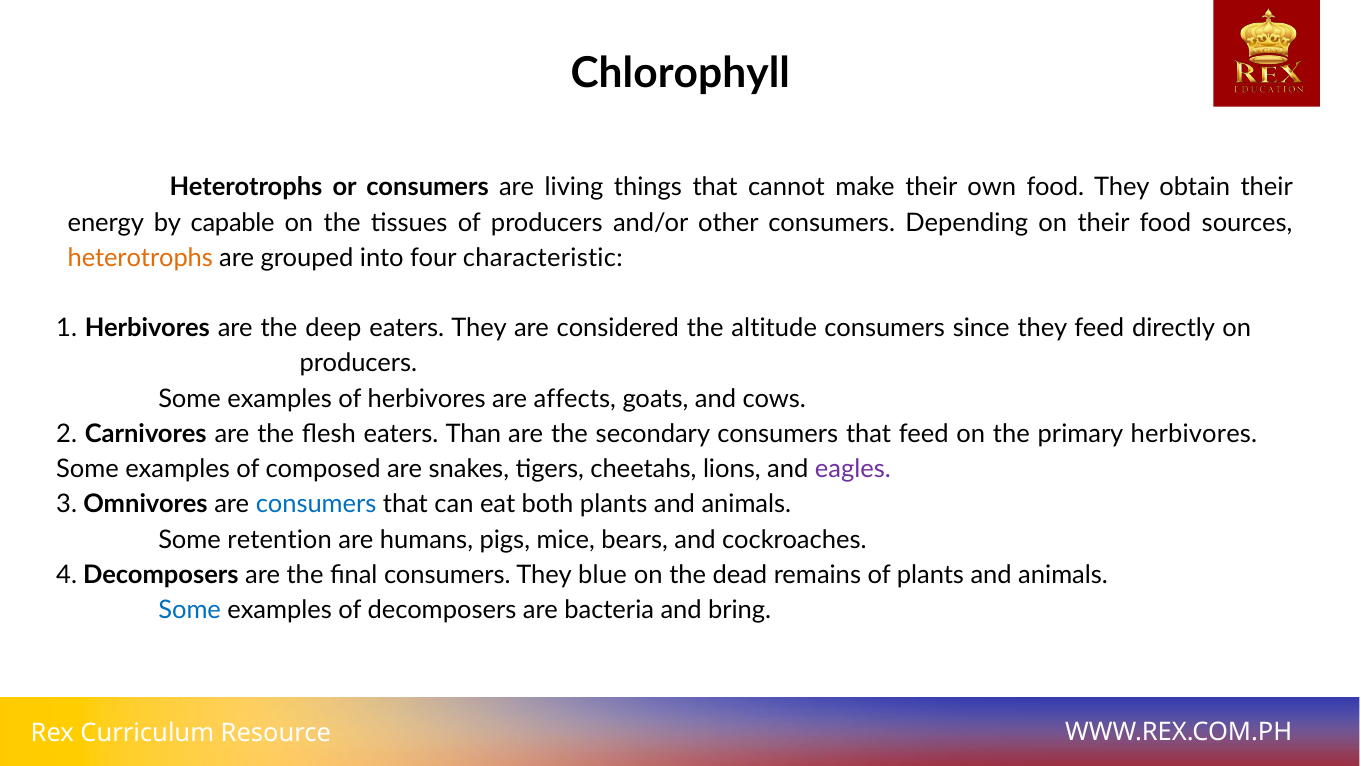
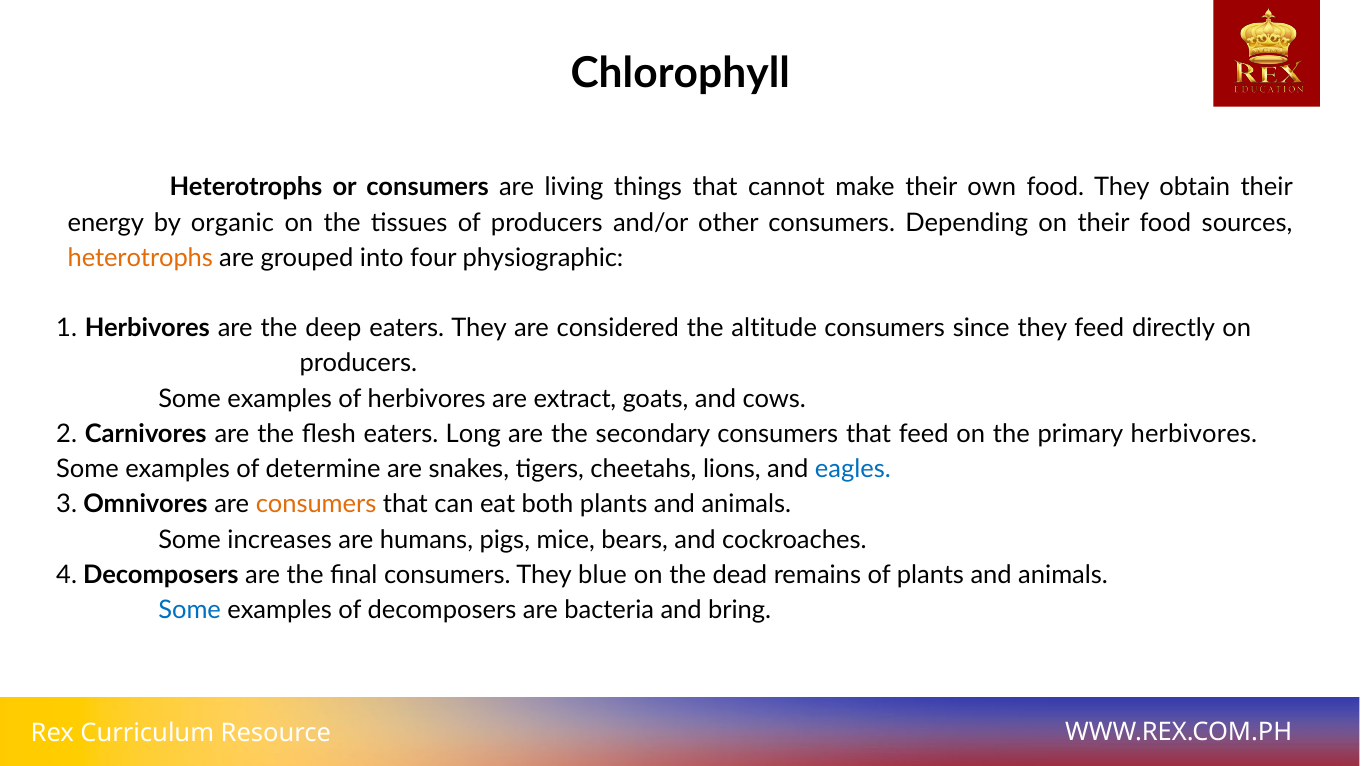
capable: capable -> organic (232, 223)
characteristic: characteristic -> physiographic (543, 258)
affects: affects -> extract (575, 399)
Than: Than -> Long (473, 434)
composed: composed -> determine (323, 469)
eagles colour: purple -> blue (853, 469)
consumers colour: blue -> orange (316, 504)
retention: retention -> increases (280, 539)
